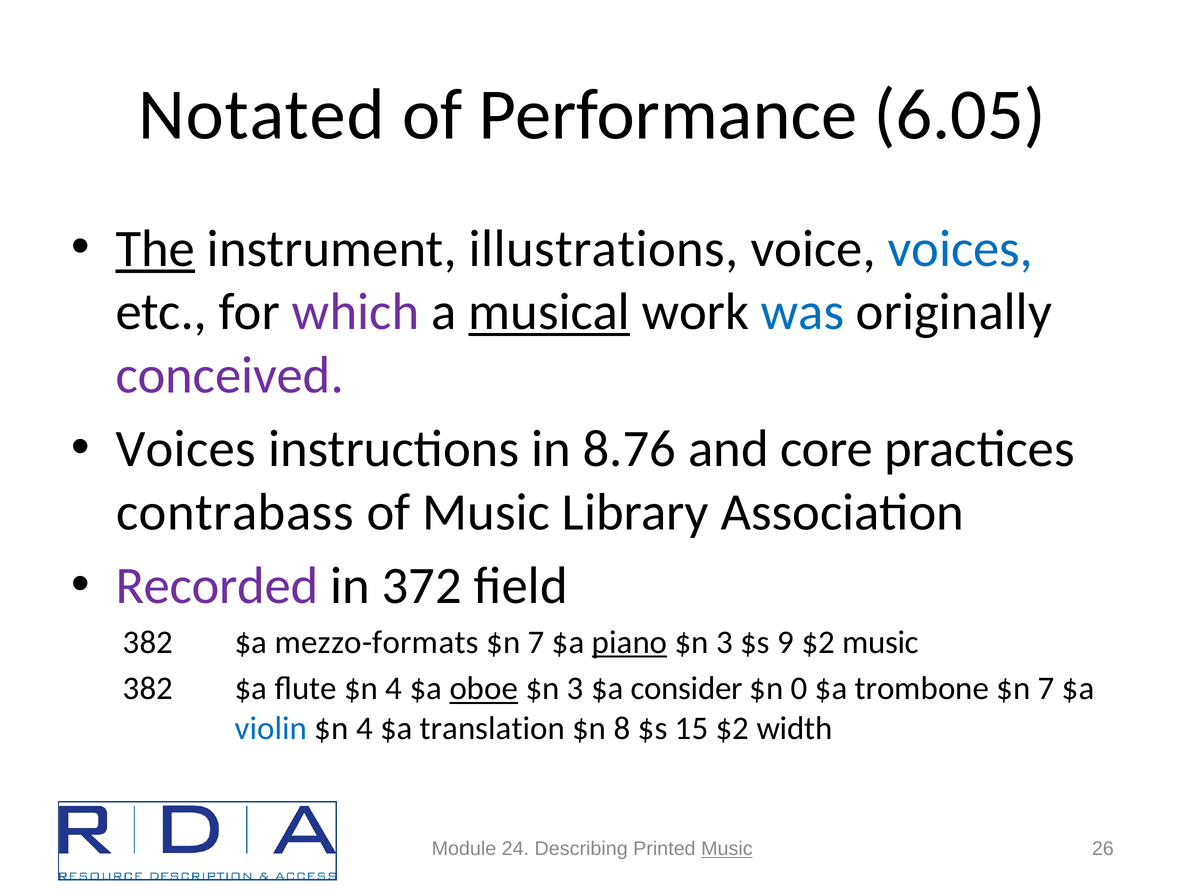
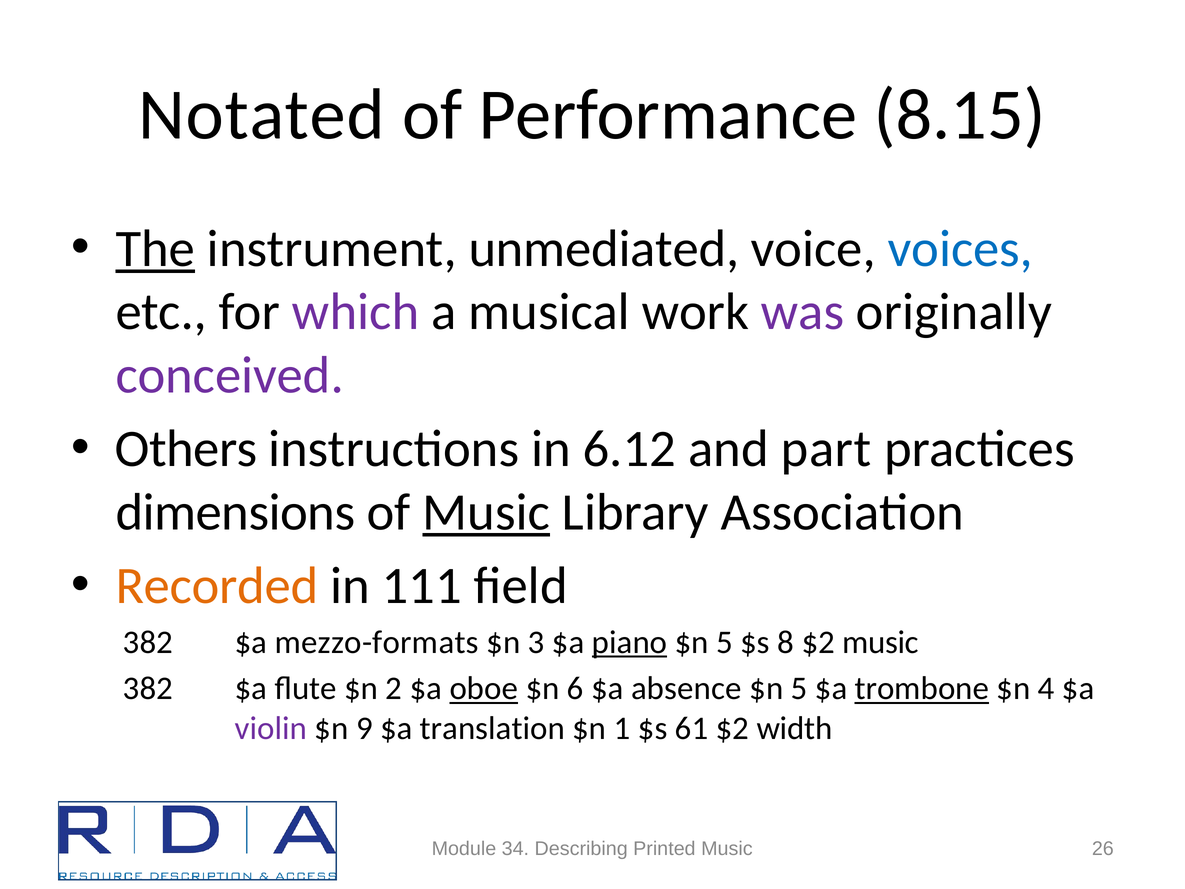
6.05: 6.05 -> 8.15 (960, 115)
illustrations: illustrations -> unmediated (604, 249)
musical underline: present -> none (549, 312)
was colour: blue -> purple (803, 312)
Voices: Voices -> Others (186, 449)
8.76: 8.76 -> 6.12 (629, 449)
core: core -> part (826, 449)
contrabass: contrabass -> dimensions (235, 512)
Music underline: none -> present (486, 512)
Recorded colour: purple -> orange (217, 586)
372: 372 -> 111 (422, 586)
7: 7 -> 3 (536, 642)
3: 3 -> 5 (724, 642)
9: 9 -> 8 (786, 642)
flute $n 4: 4 -> 2 (394, 688)
3: 3 -> 6 (575, 688)
consider: consider -> absence (686, 688)
0: 0 -> 5 (799, 688)
trombone underline: none -> present (922, 688)
7: 7 -> 4 (1046, 688)
violin colour: blue -> purple (271, 728)
4: 4 -> 9 (364, 728)
8: 8 -> 1 (622, 728)
15: 15 -> 61 (692, 728)
24: 24 -> 34 (515, 849)
Music underline: present -> none (727, 849)
